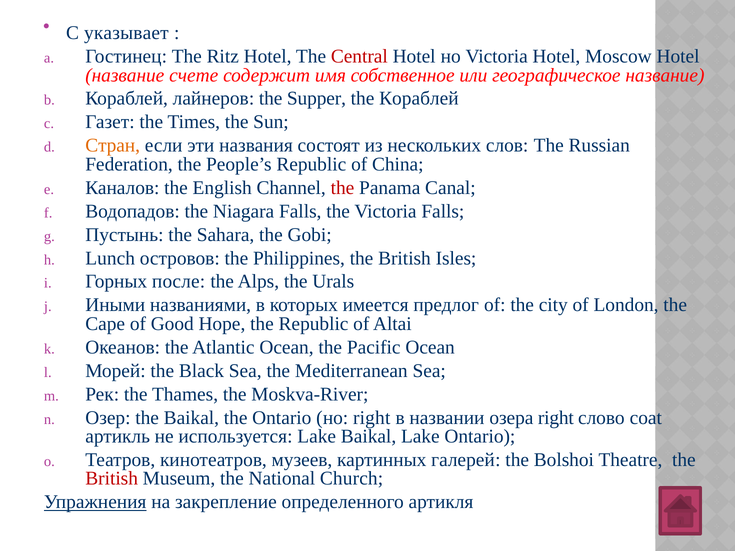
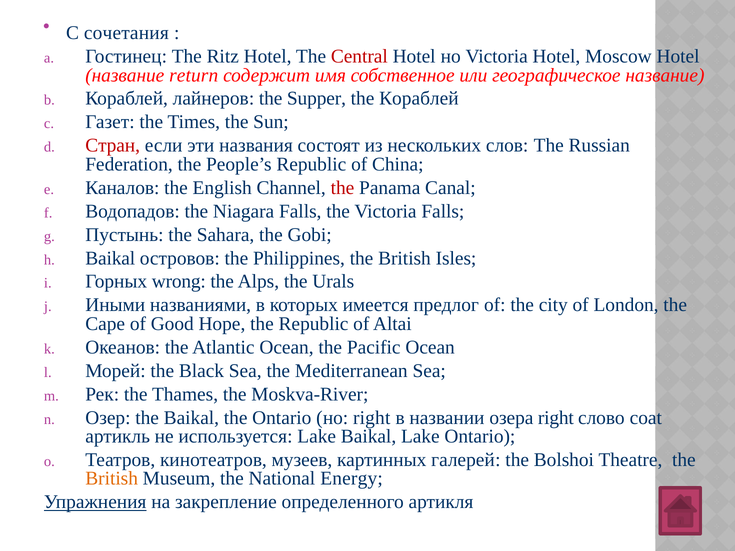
указывает: указывает -> сочетания (126, 33)
счете: счете -> return (194, 75)
Стран colour: orange -> red (113, 146)
Lunch: Lunch -> Baikal (110, 258)
после: после -> wrong (179, 282)
British colour: red -> orange (112, 479)
Church: Church -> Energy (352, 479)
